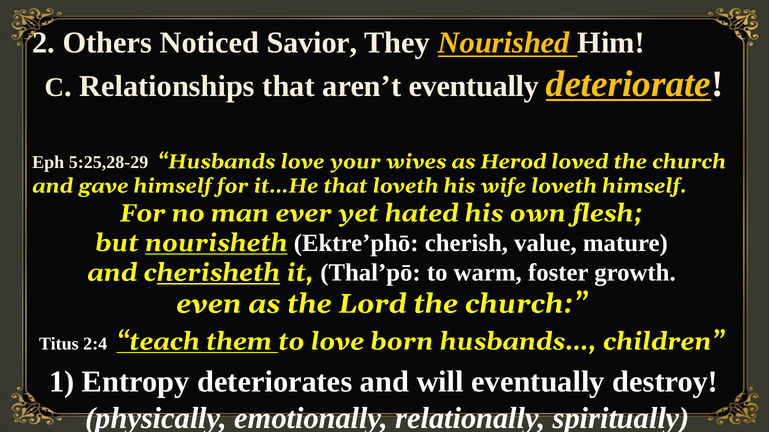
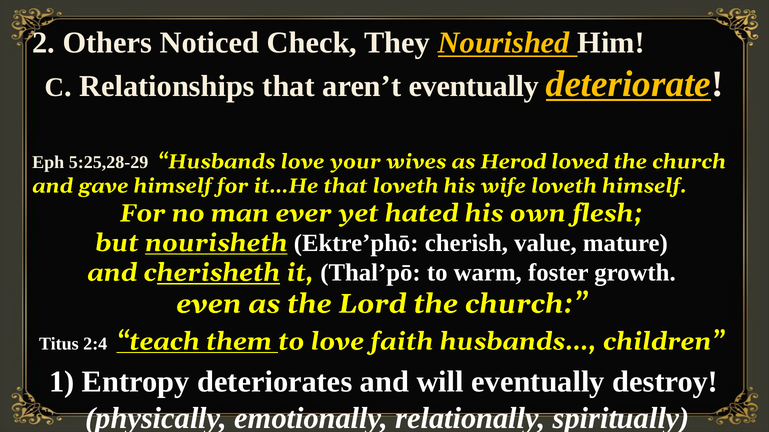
Savior: Savior -> Check (312, 43)
born: born -> faith (402, 342)
